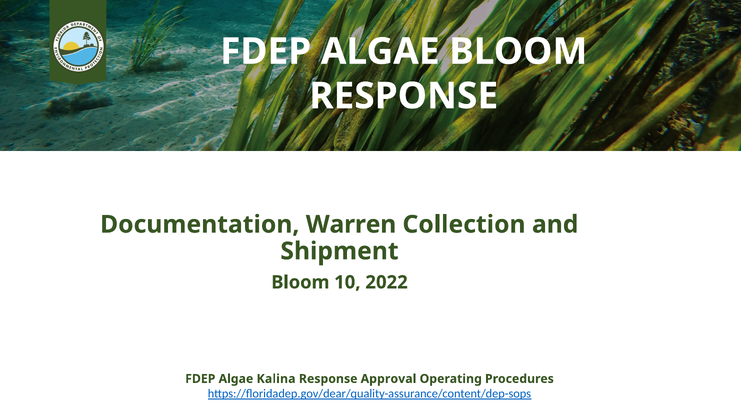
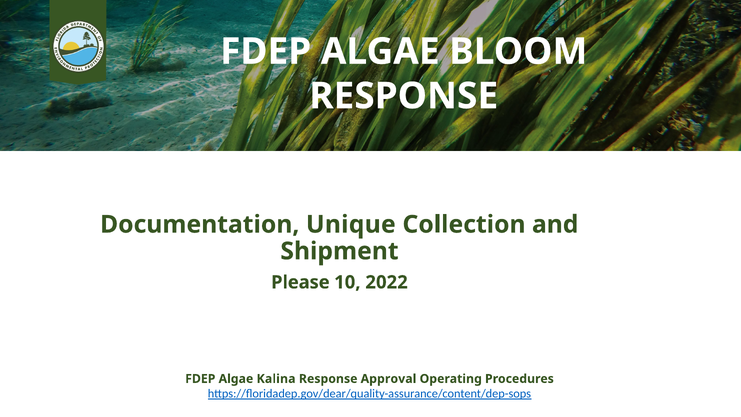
Warren: Warren -> Unique (351, 224)
Bloom: Bloom -> Please (300, 282)
